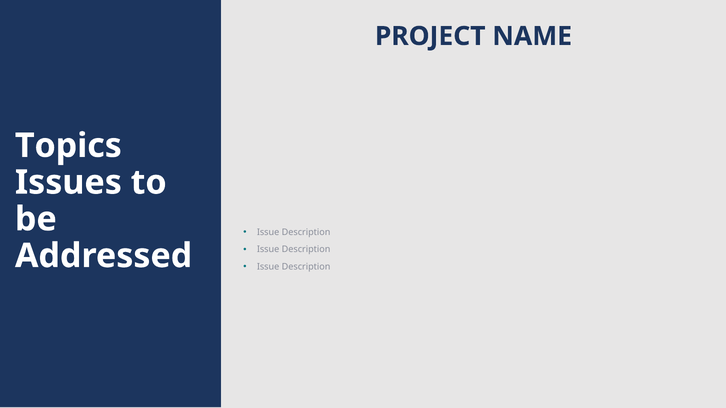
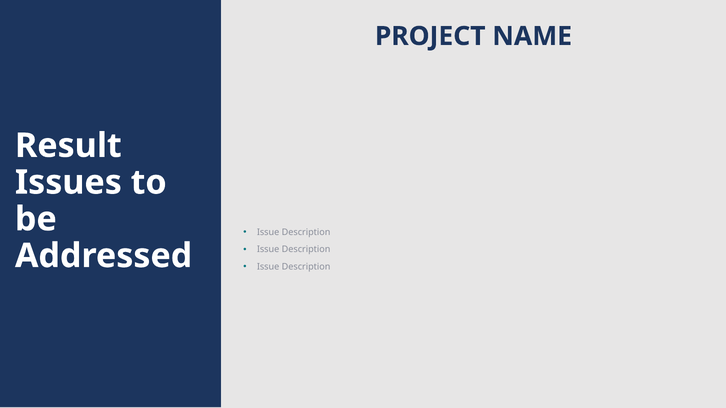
Topics: Topics -> Result (68, 146)
